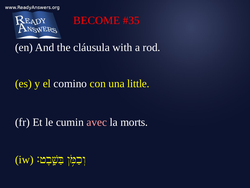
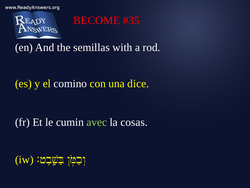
cláusula: cláusula -> semillas (92, 47)
little: little -> dice (138, 83)
avec colour: pink -> light green (97, 122)
morts: morts -> cosas (134, 122)
